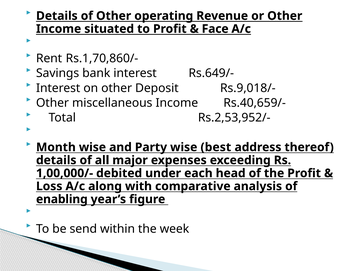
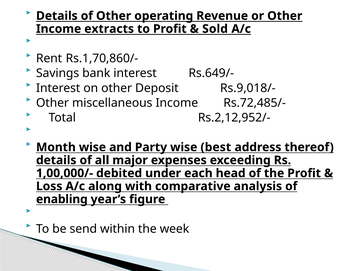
situated: situated -> extracts (109, 29)
Face: Face -> Sold (215, 29)
Rs.40,659/-: Rs.40,659/- -> Rs.72,485/- (255, 103)
Rs.2,53,952/-: Rs.2,53,952/- -> Rs.2,12,952/- (234, 118)
